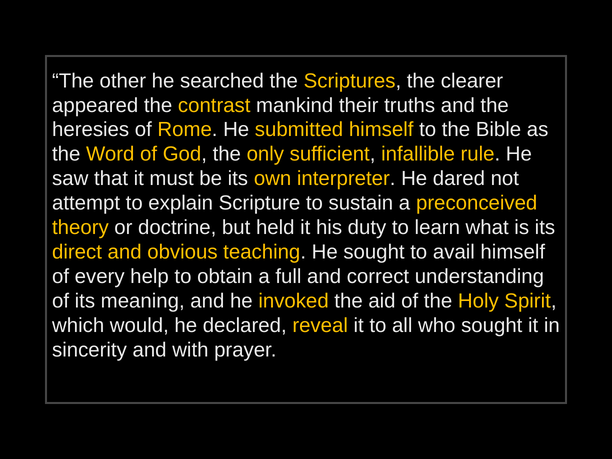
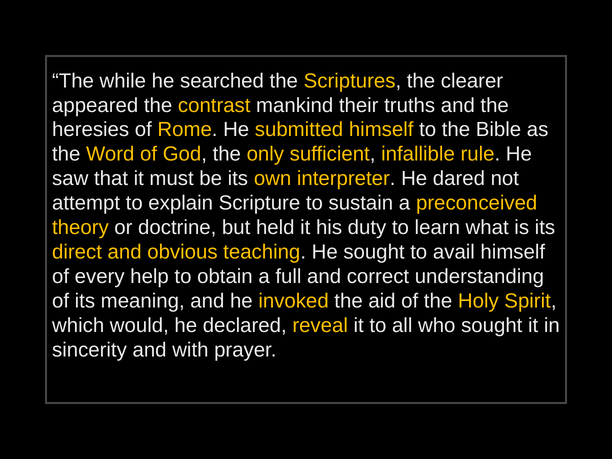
other: other -> while (123, 81)
